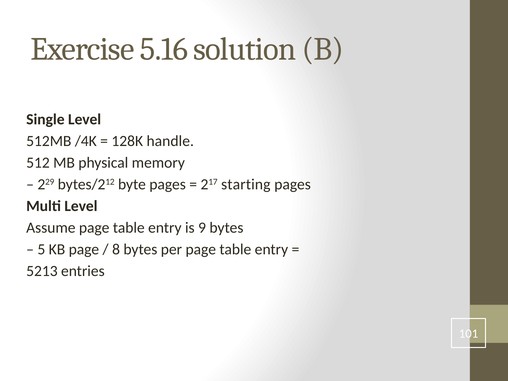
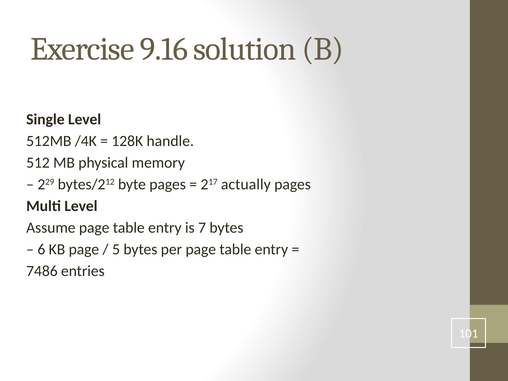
5.16: 5.16 -> 9.16 (164, 49)
starting: starting -> actually (246, 184)
9: 9 -> 7 (202, 228)
5: 5 -> 6 (41, 249)
8: 8 -> 5 (116, 249)
5213: 5213 -> 7486 (42, 271)
